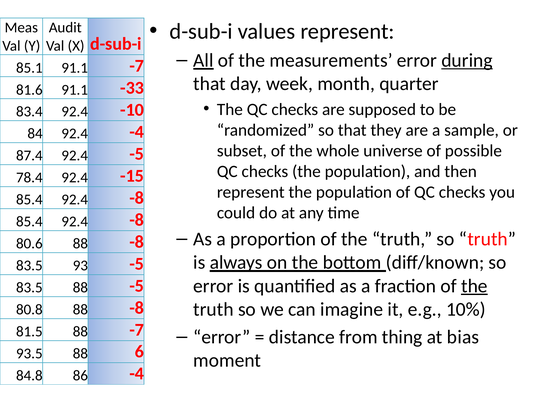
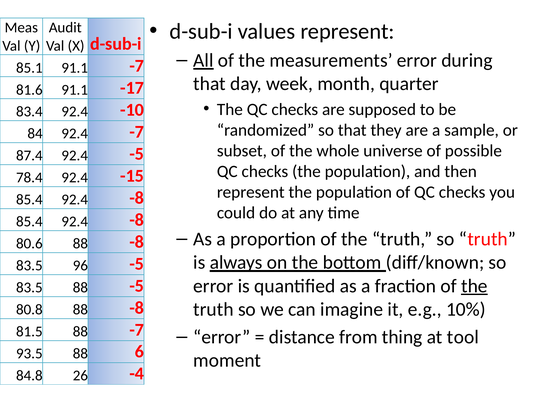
during underline: present -> none (467, 60)
-33: -33 -> -17 (132, 88)
92.4 -4: -4 -> -7 (137, 132)
93: 93 -> 96 (80, 266)
bias: bias -> tool (463, 337)
86: 86 -> 26 (80, 375)
